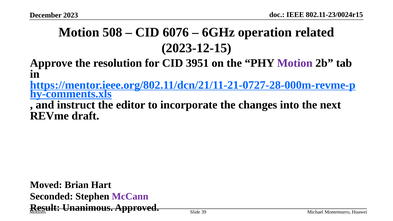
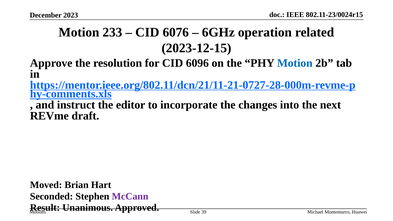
508: 508 -> 233 (112, 32)
3951: 3951 -> 6096 (197, 63)
Motion colour: purple -> blue (295, 63)
